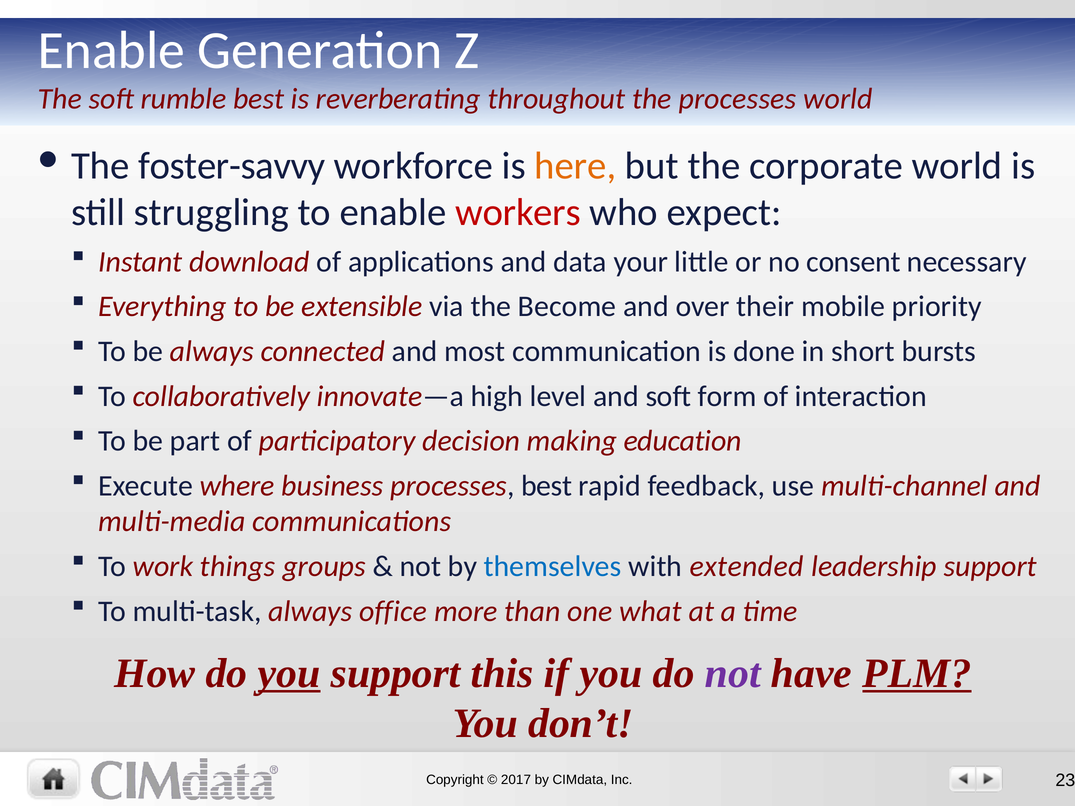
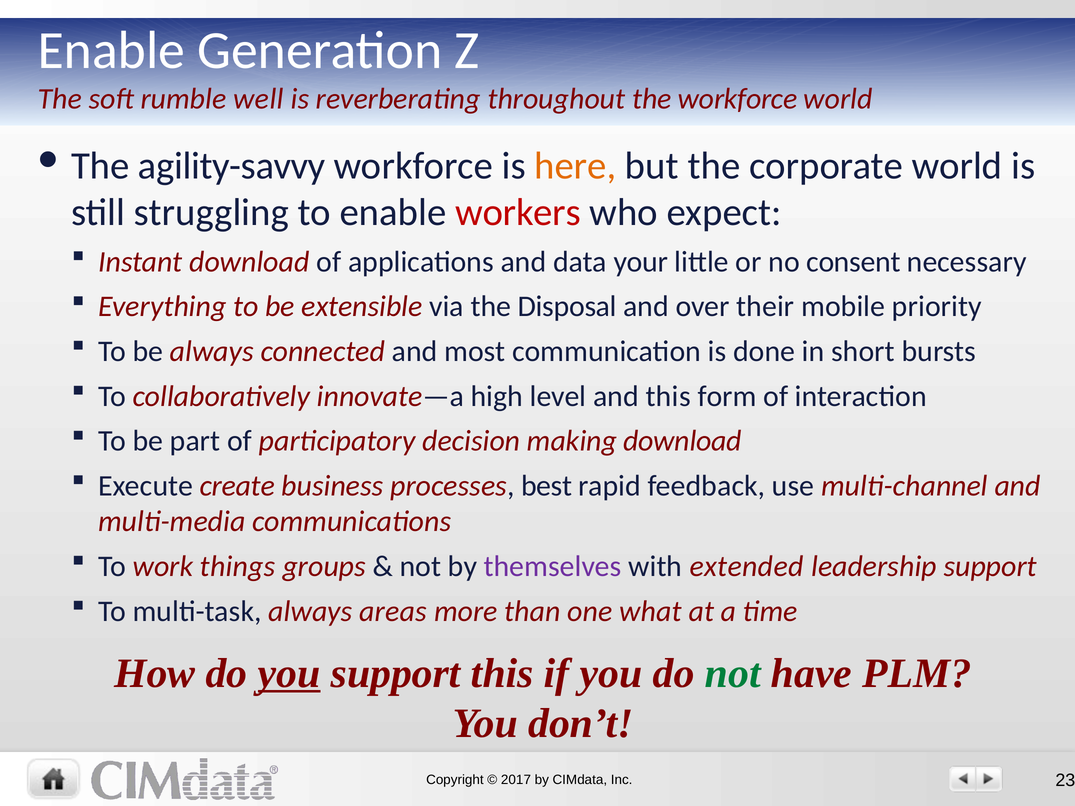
rumble best: best -> well (258, 99)
the processes: processes -> workforce (738, 99)
foster-savvy: foster-savvy -> agility-savvy (232, 166)
Become: Become -> Disposal (567, 307)
and soft: soft -> this (668, 396)
making education: education -> download (682, 441)
where: where -> create (237, 486)
themselves colour: blue -> purple (553, 567)
office: office -> areas (393, 611)
not colour: purple -> green (733, 674)
PLM underline: present -> none (917, 674)
